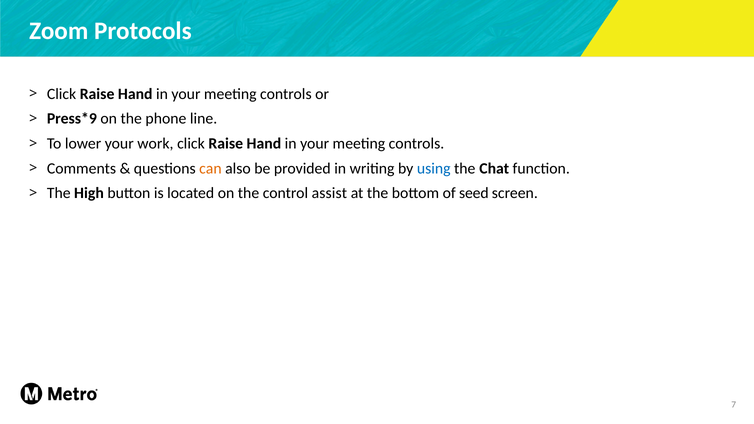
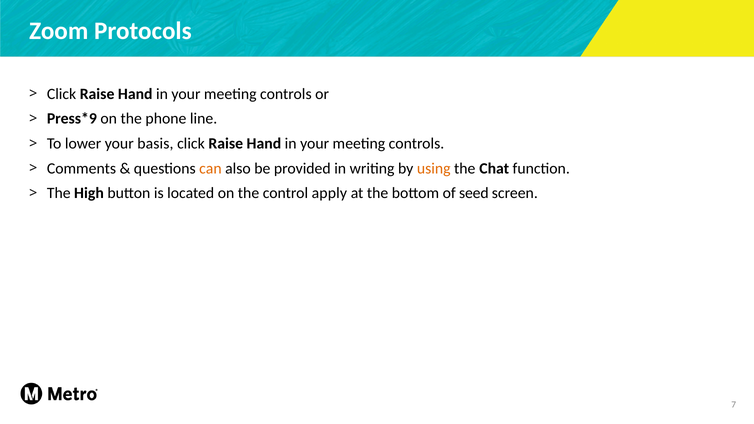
work: work -> basis (155, 144)
using colour: blue -> orange (434, 168)
assist: assist -> apply (329, 193)
